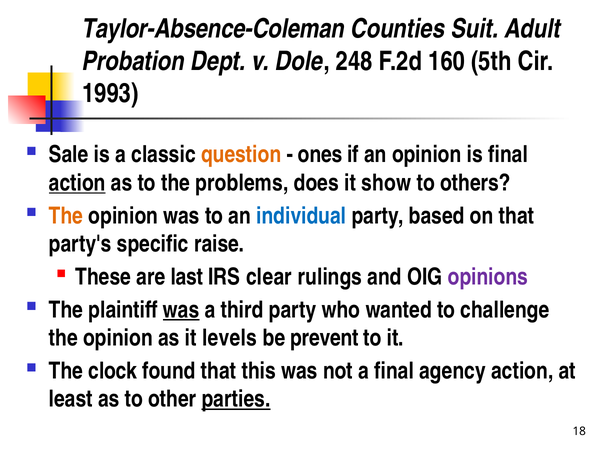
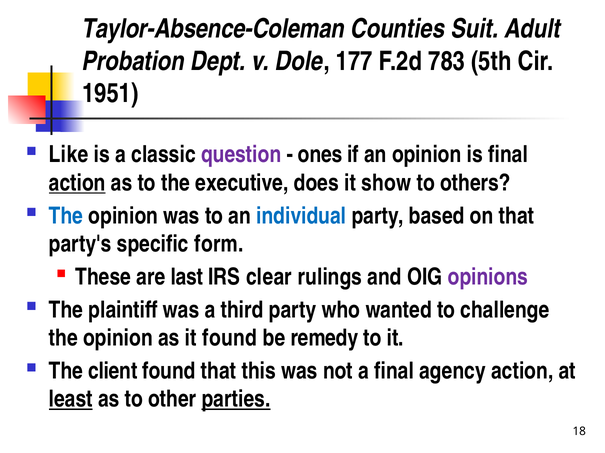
248: 248 -> 177 (354, 61)
160: 160 -> 783 (447, 61)
1993: 1993 -> 1951 (110, 94)
Sale: Sale -> Like (69, 155)
question colour: orange -> purple (241, 155)
problems: problems -> executive (242, 183)
The colour: orange -> blue (66, 216)
raise: raise -> form (219, 244)
was underline: present -> none (181, 310)
it levels: levels -> found (230, 339)
prevent: prevent -> remedy (324, 339)
clock: clock -> client (113, 372)
least underline: none -> present (71, 400)
